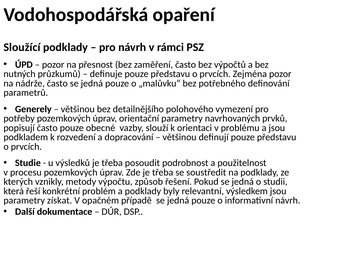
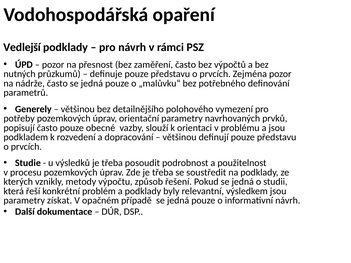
Sloužící: Sloužící -> Vedlejší (22, 47)
